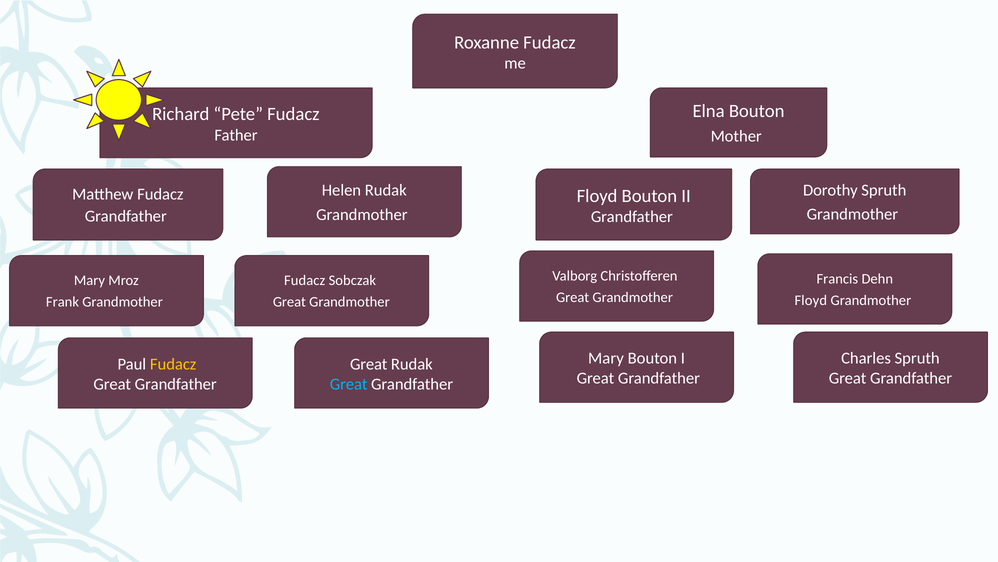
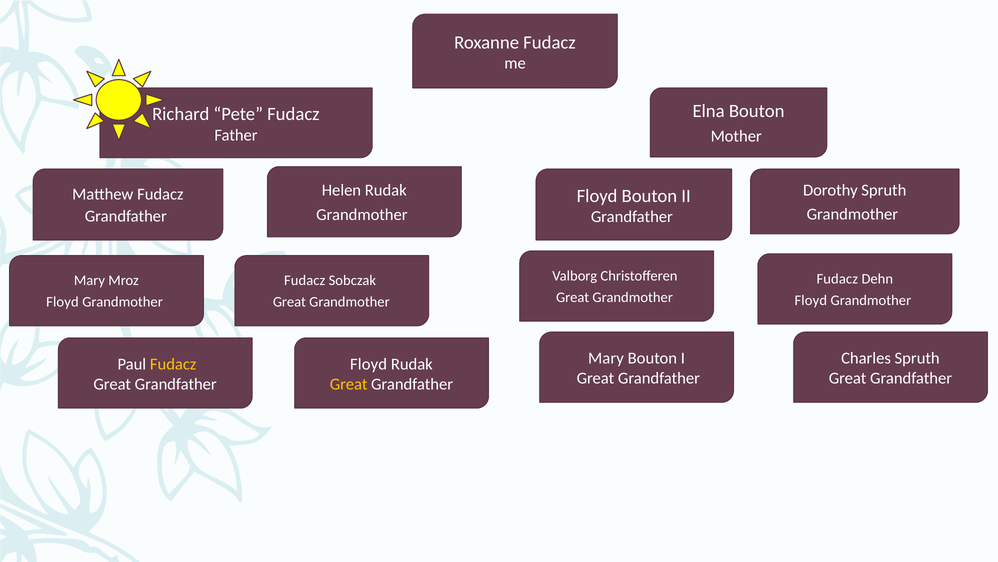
Francis: Francis -> Fudacz (837, 278)
Frank: Frank -> Floyd (62, 302)
Great: Great -> Floyd (369, 364)
Great colour: light blue -> yellow (349, 384)
